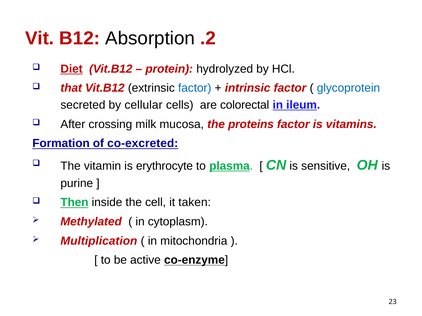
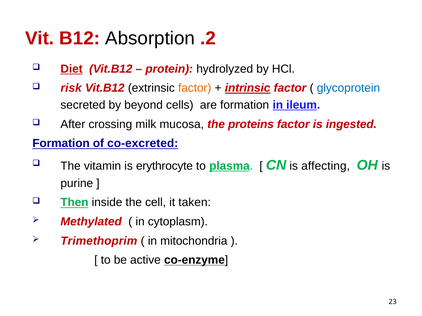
that: that -> risk (71, 88)
factor colour: blue -> orange (195, 88)
intrinsic underline: none -> present (248, 88)
cellular: cellular -> beyond (144, 105)
are colorectal: colorectal -> formation (245, 105)
vitamins: vitamins -> ingested (351, 124)
sensitive: sensitive -> affecting (326, 166)
Multiplication: Multiplication -> Trimethoprim (99, 241)
